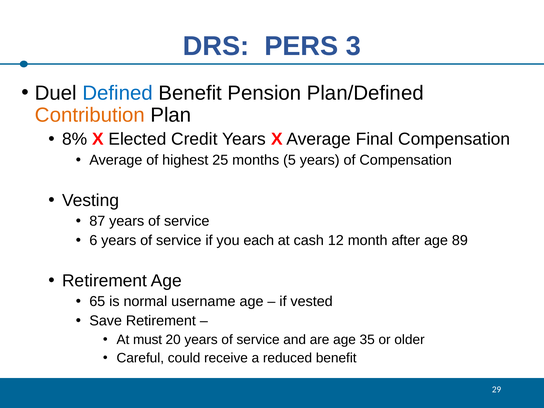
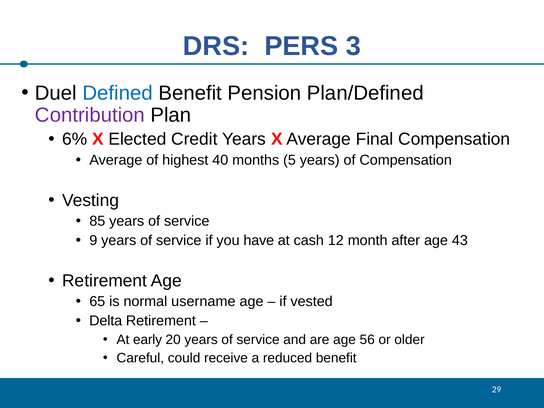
Contribution colour: orange -> purple (90, 115)
8%: 8% -> 6% (75, 139)
25: 25 -> 40 (220, 160)
87: 87 -> 85 (97, 221)
6: 6 -> 9 (93, 240)
each: each -> have (259, 240)
89: 89 -> 43 (460, 240)
Save: Save -> Delta (106, 321)
must: must -> early (148, 340)
35: 35 -> 56 (367, 340)
